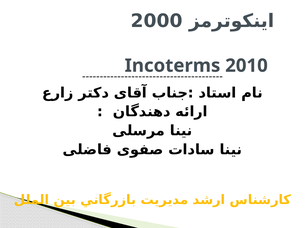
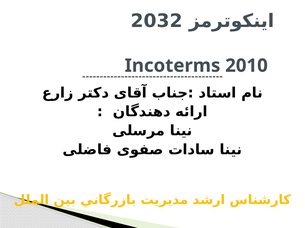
2000: 2000 -> 2032 (157, 21)
